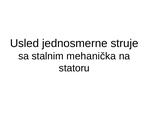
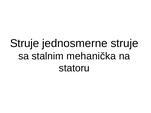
Usled: Usled -> Struje (25, 43)
